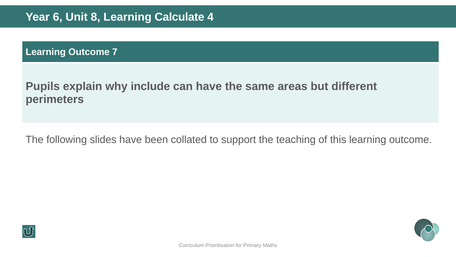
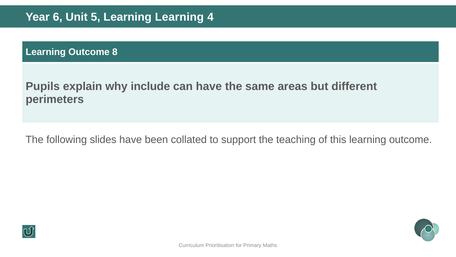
8: 8 -> 5 (96, 17)
Learning Calculate: Calculate -> Learning (179, 17)
7: 7 -> 8 (115, 52)
